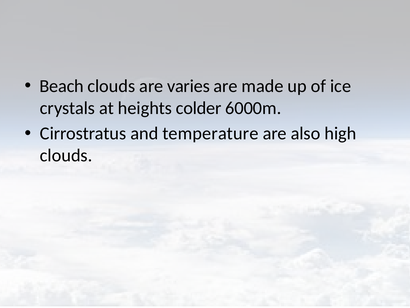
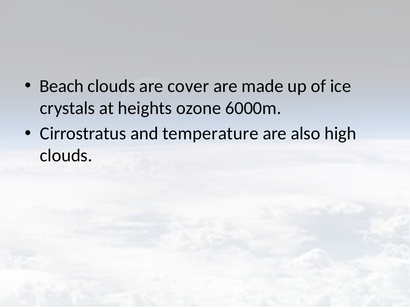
varies: varies -> cover (188, 86)
colder: colder -> ozone (199, 108)
